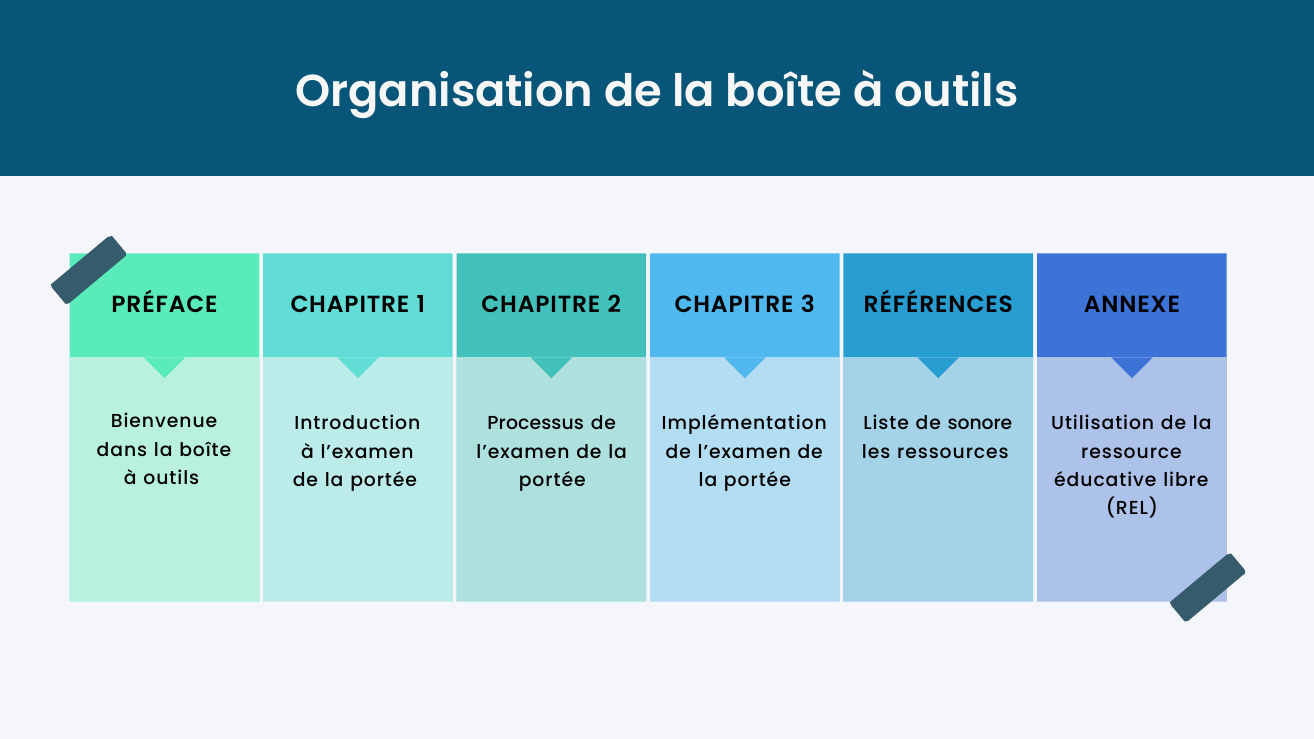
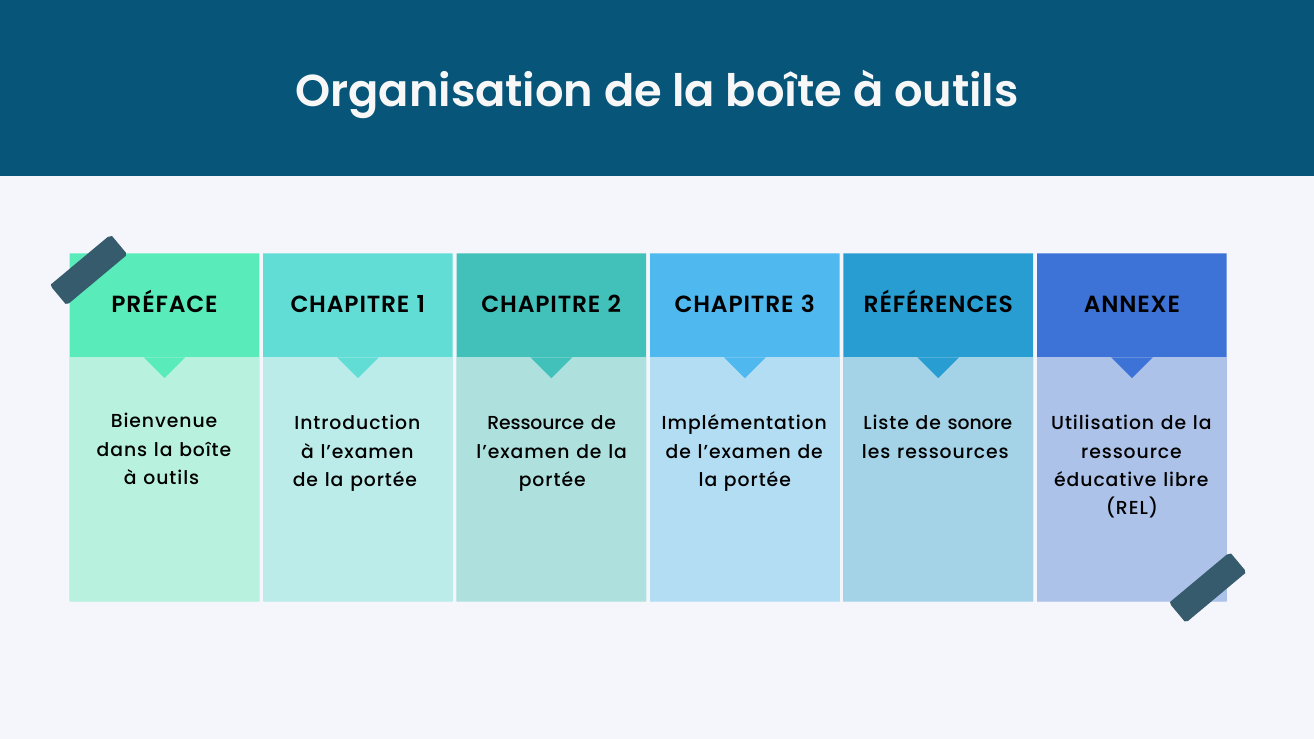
Processus: Processus -> Ressource (536, 424)
